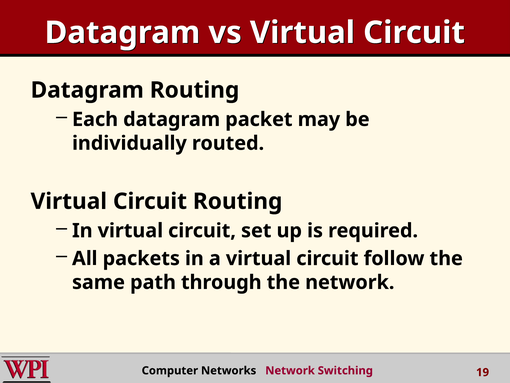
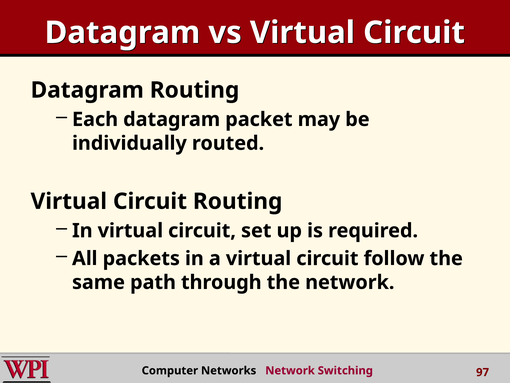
19: 19 -> 97 (483, 372)
